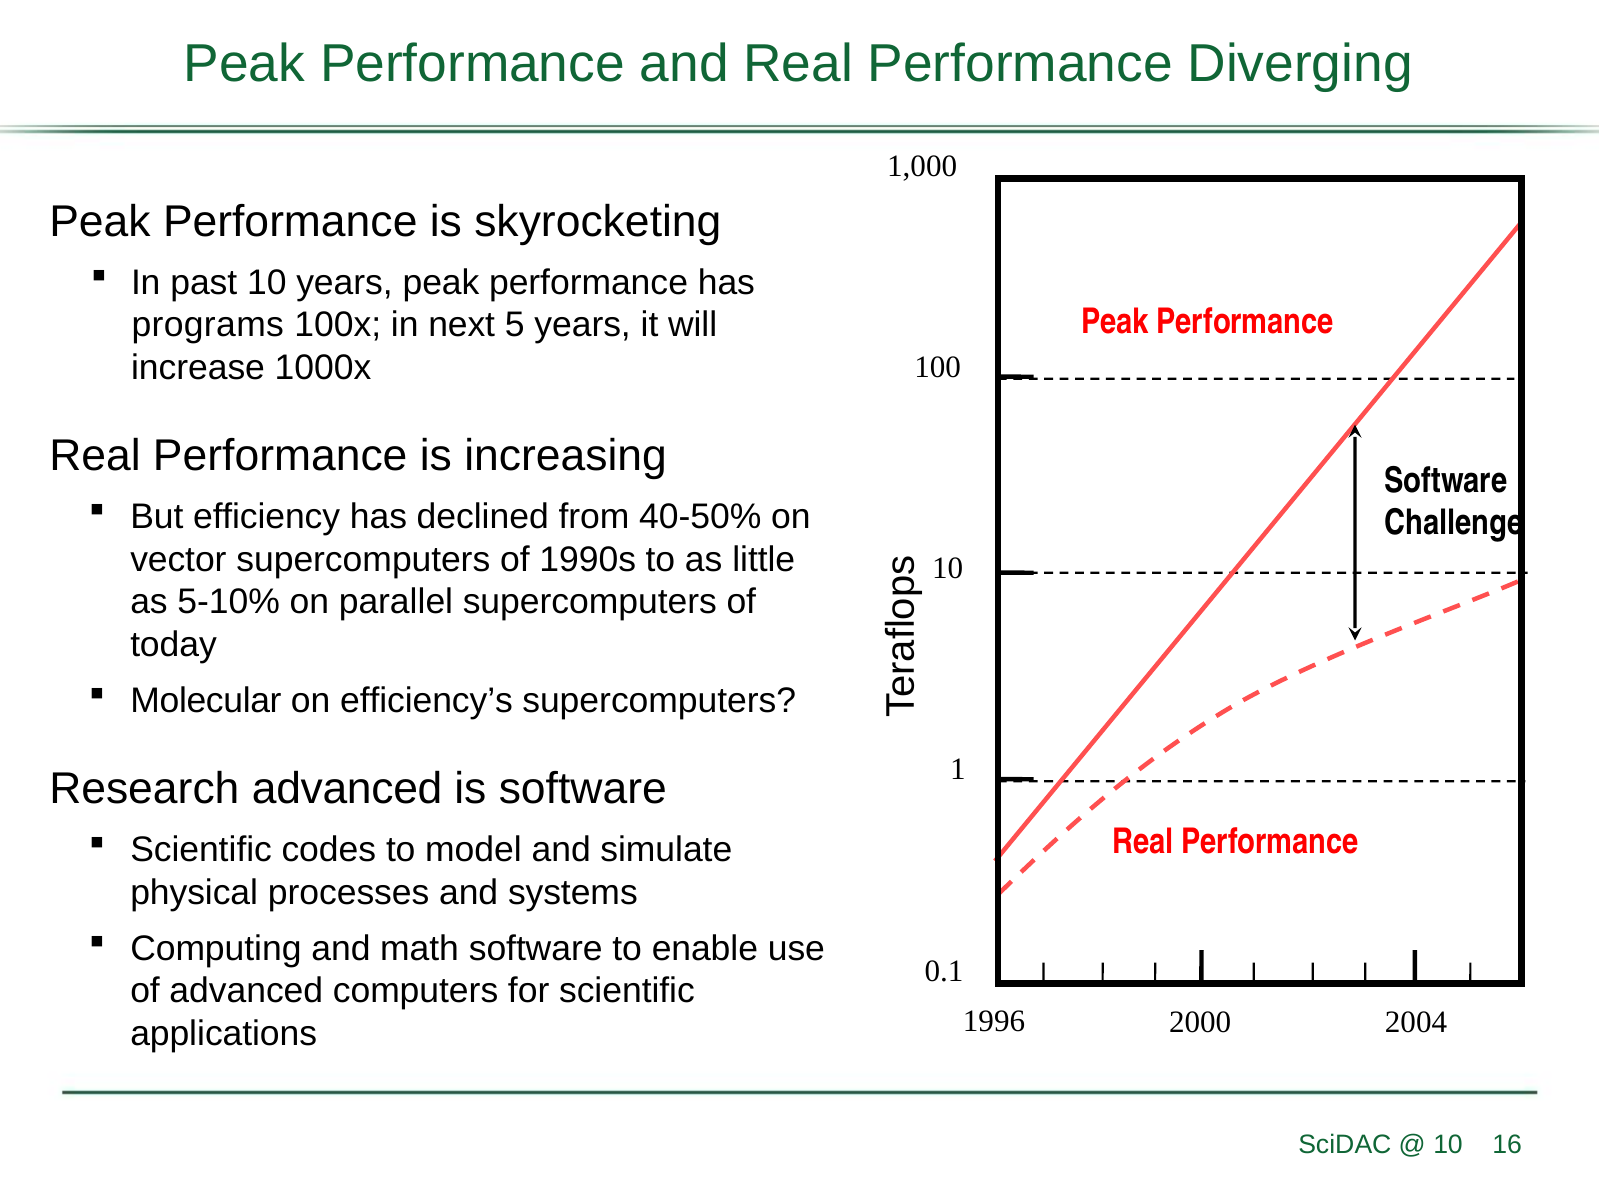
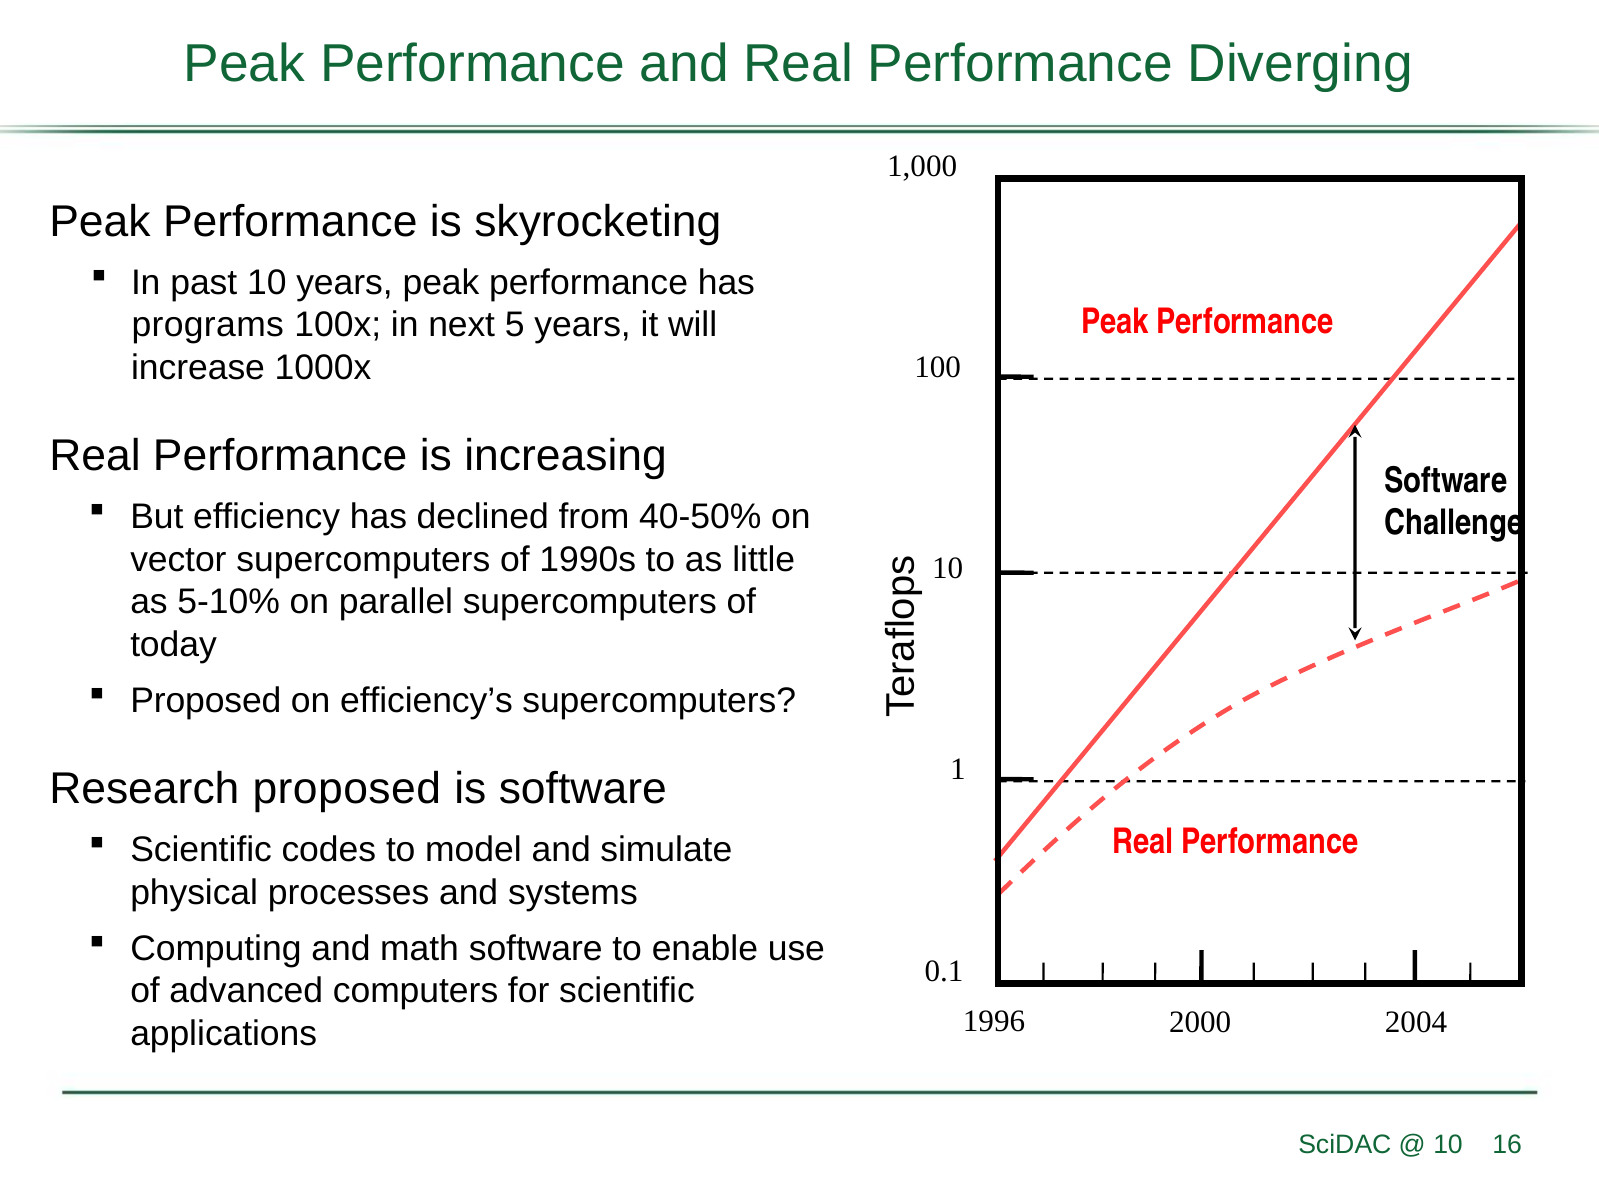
Molecular: Molecular -> Proposed (206, 701)
Research advanced: advanced -> proposed (347, 789)
